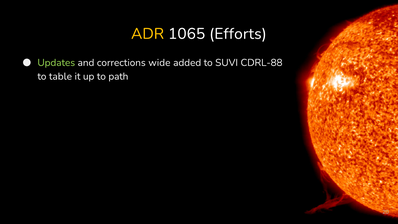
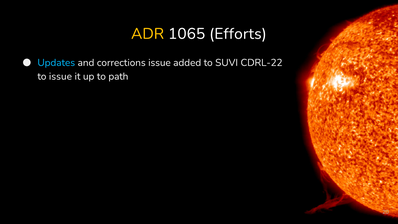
Updates colour: light green -> light blue (56, 63)
corrections wide: wide -> issue (159, 63)
CDRL-88: CDRL-88 -> CDRL-22 (262, 63)
to table: table -> issue (60, 76)
